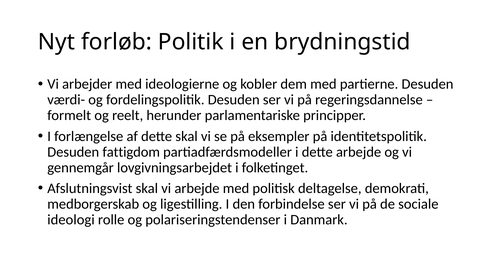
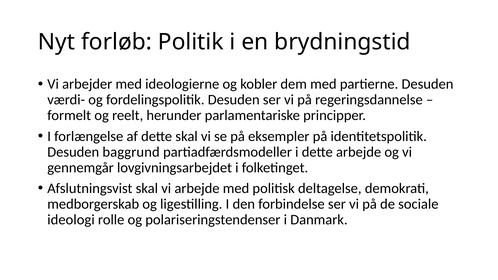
fattigdom: fattigdom -> baggrund (131, 152)
